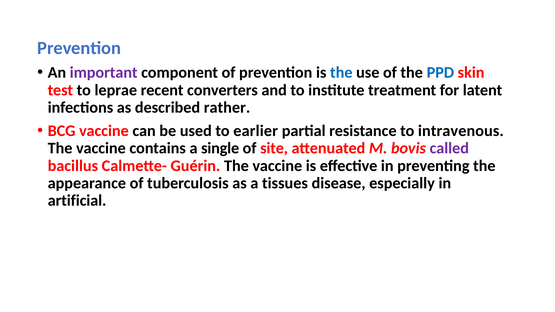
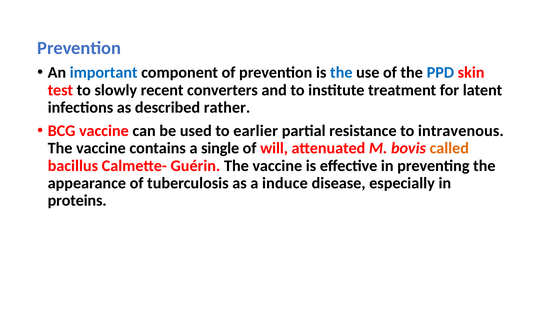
important colour: purple -> blue (104, 73)
leprae: leprae -> slowly (116, 90)
site: site -> will (274, 148)
called colour: purple -> orange (449, 148)
tissues: tissues -> induce (285, 183)
artificial: artificial -> proteins (77, 201)
